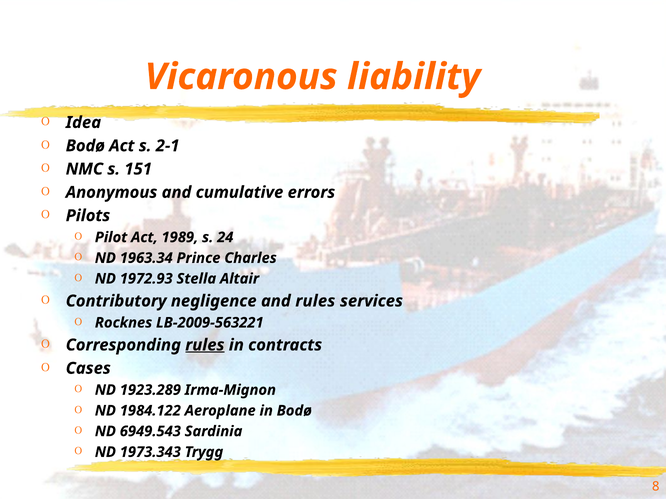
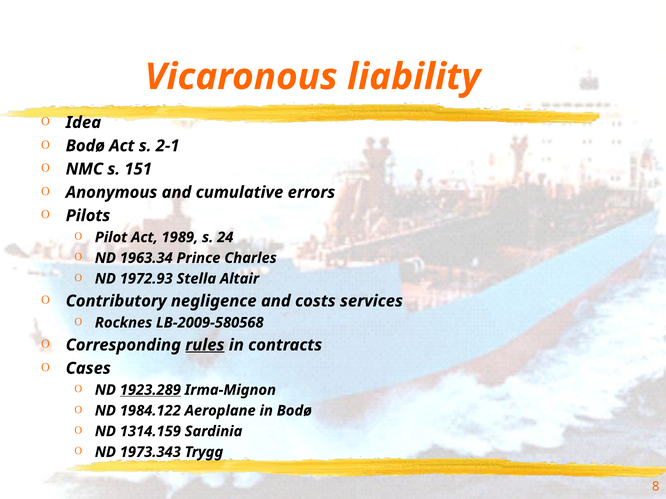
and rules: rules -> costs (315, 301)
LB-2009-563221: LB-2009-563221 -> LB-2009-580568 (210, 323)
1923.289 underline: none -> present (150, 390)
6949.543: 6949.543 -> 1314.159 (150, 432)
